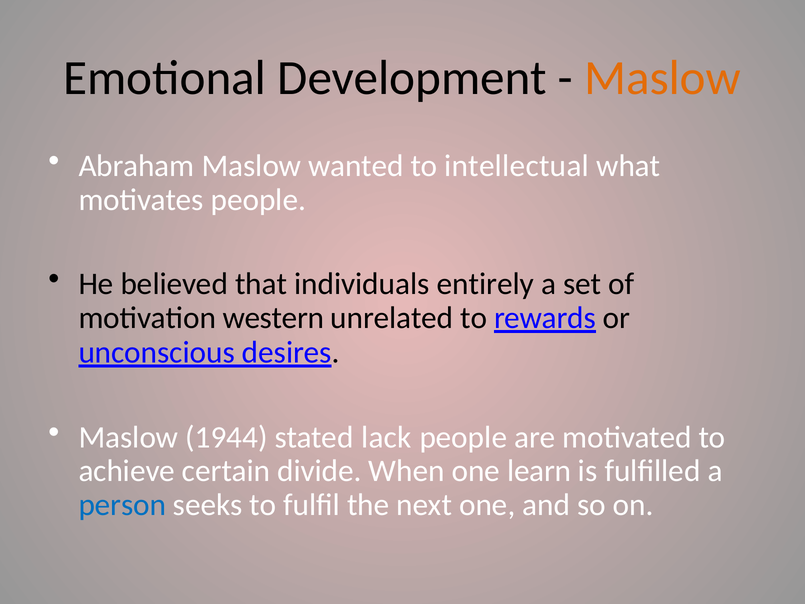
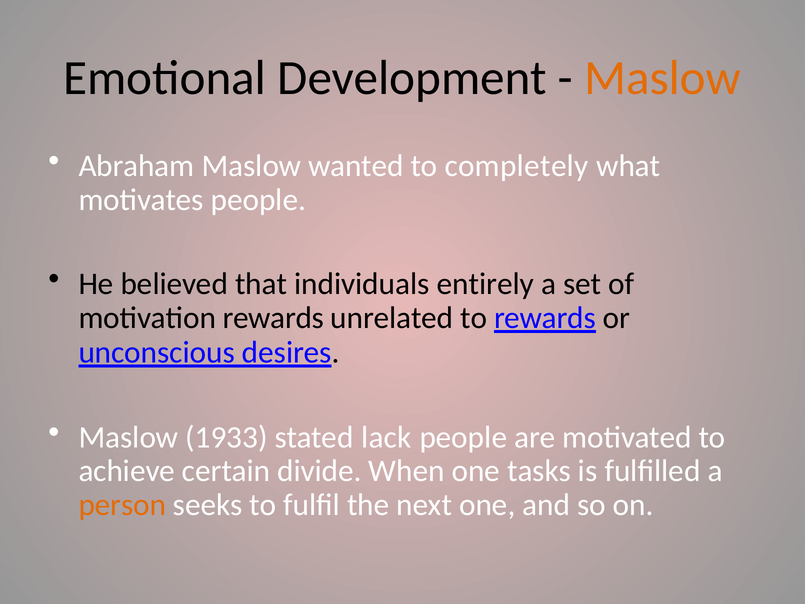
intellectual: intellectual -> completely (517, 166)
motivation western: western -> rewards (273, 318)
1944: 1944 -> 1933 (226, 437)
learn: learn -> tasks (539, 471)
person colour: blue -> orange (122, 505)
